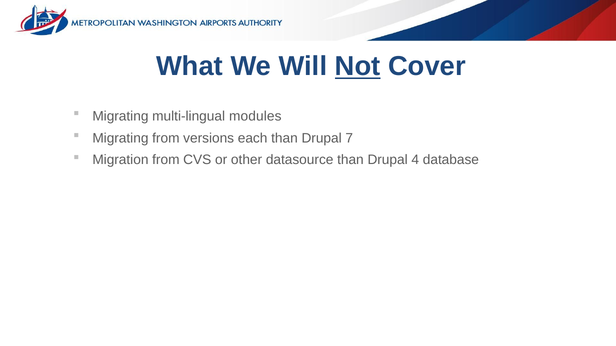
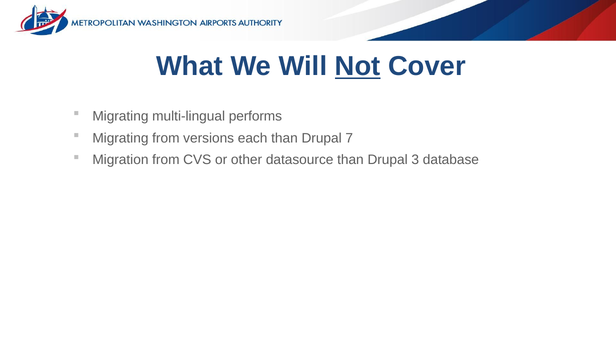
modules: modules -> performs (255, 116)
4: 4 -> 3 (415, 160)
